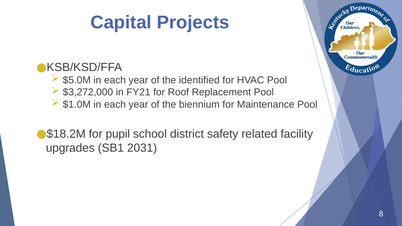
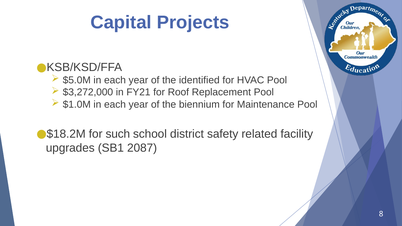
pupil: pupil -> such (118, 134)
2031: 2031 -> 2087 (142, 148)
